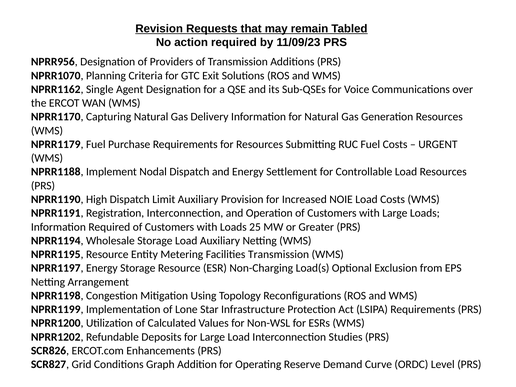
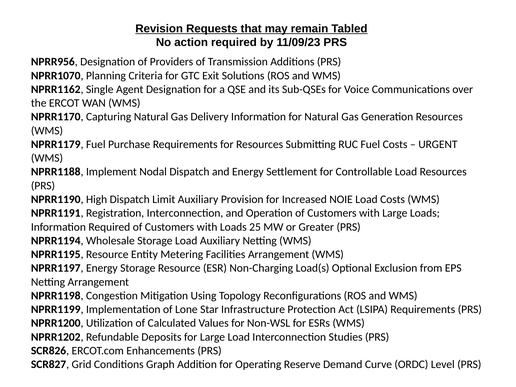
Facilities Transmission: Transmission -> Arrangement (279, 254)
